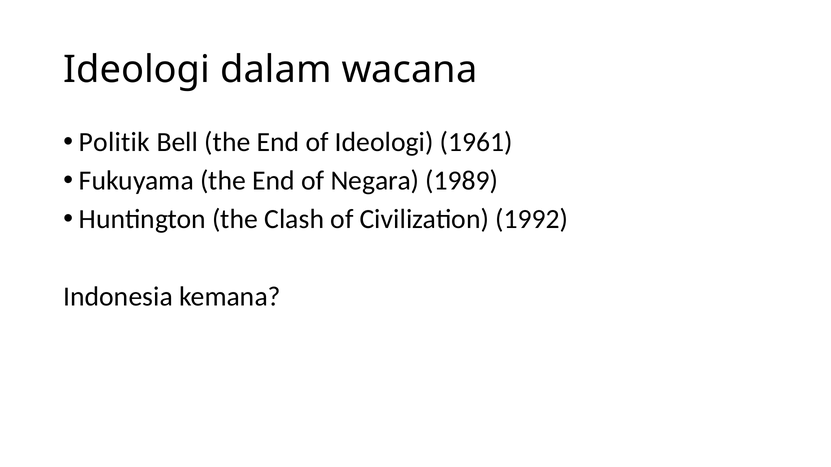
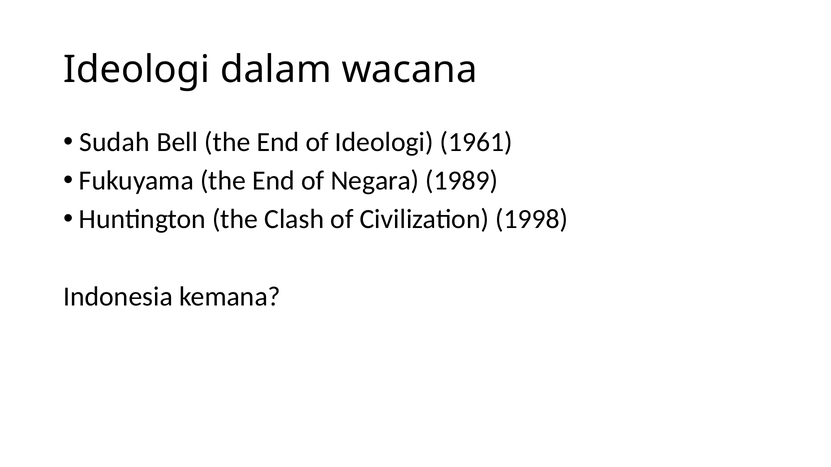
Politik: Politik -> Sudah (114, 142)
1992: 1992 -> 1998 (532, 220)
